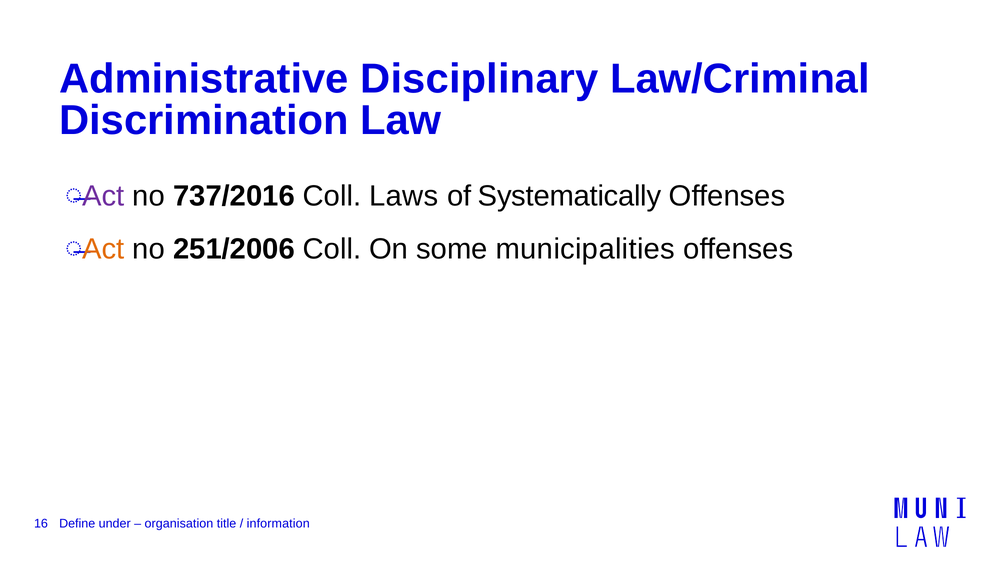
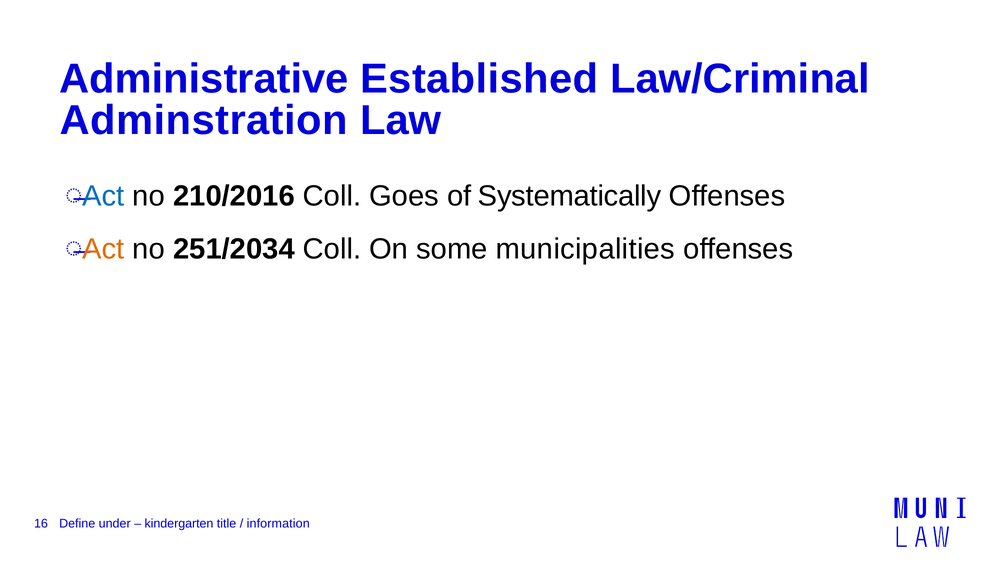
Disciplinary: Disciplinary -> Established (479, 79)
Discrimination: Discrimination -> Adminstration (204, 121)
Act colour: purple -> blue (103, 196)
737/2016: 737/2016 -> 210/2016 (234, 196)
Laws: Laws -> Goes (404, 196)
251/2006: 251/2006 -> 251/2034 (234, 249)
organisation: organisation -> kindergarten (179, 523)
